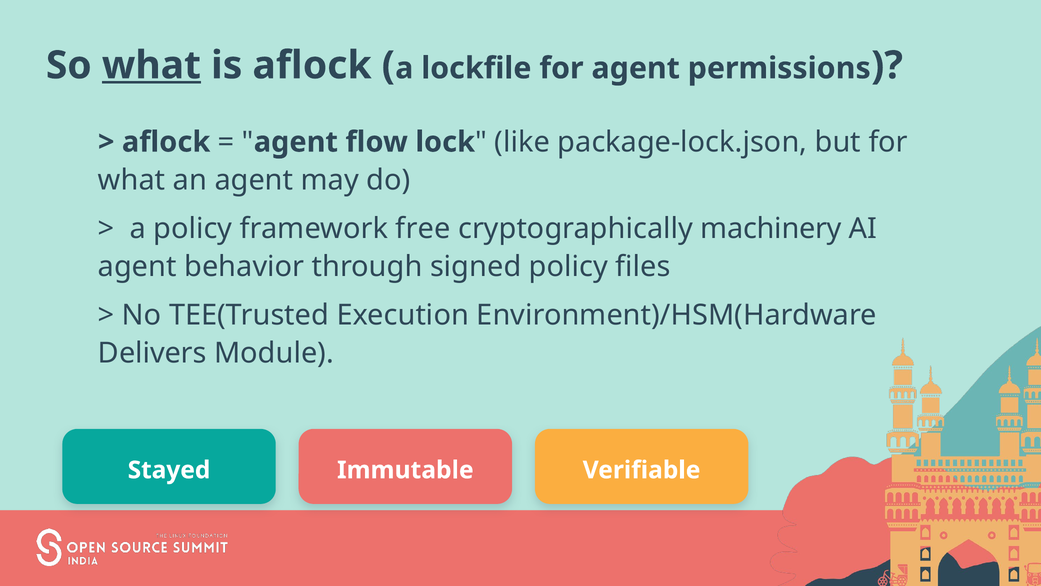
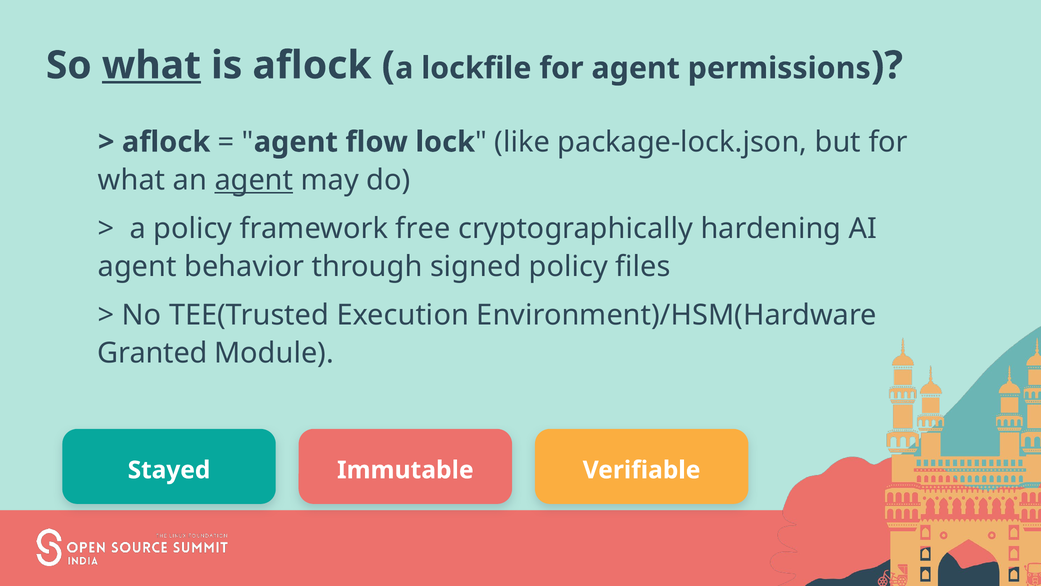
agent underline: none -> present (254, 180)
machinery: machinery -> hardening (771, 228)
Delivers: Delivers -> Granted (152, 353)
